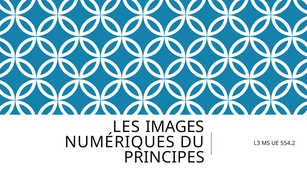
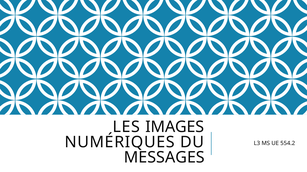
PRINCIPES: PRINCIPES -> MESSAGES (164, 158)
